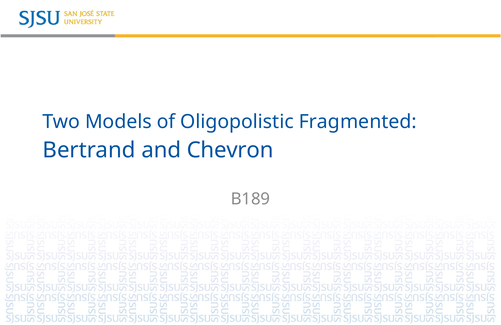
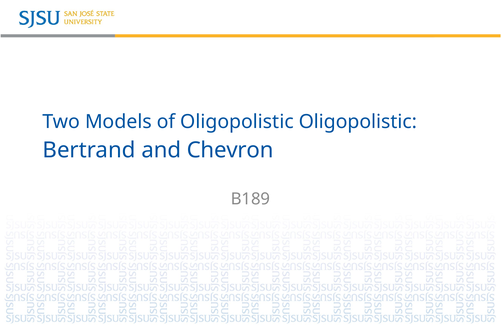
Oligopolistic Fragmented: Fragmented -> Oligopolistic (358, 122)
